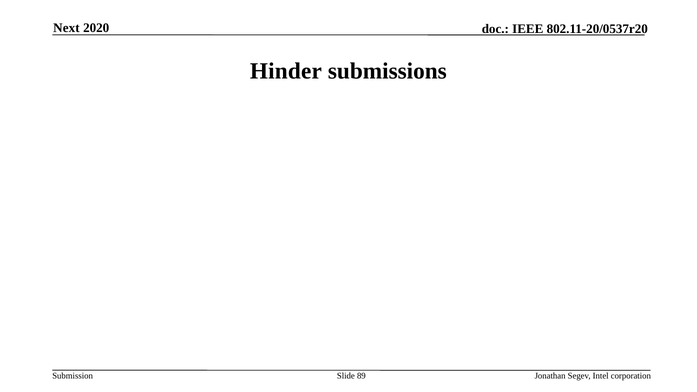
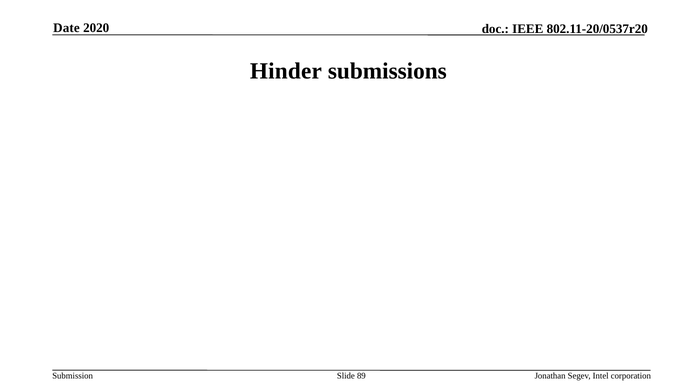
Next: Next -> Date (66, 28)
